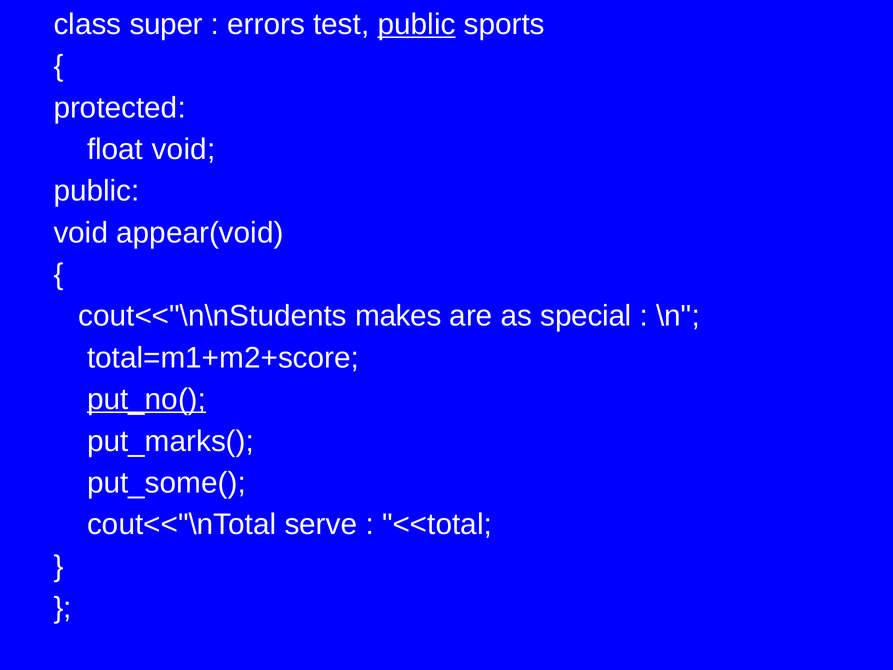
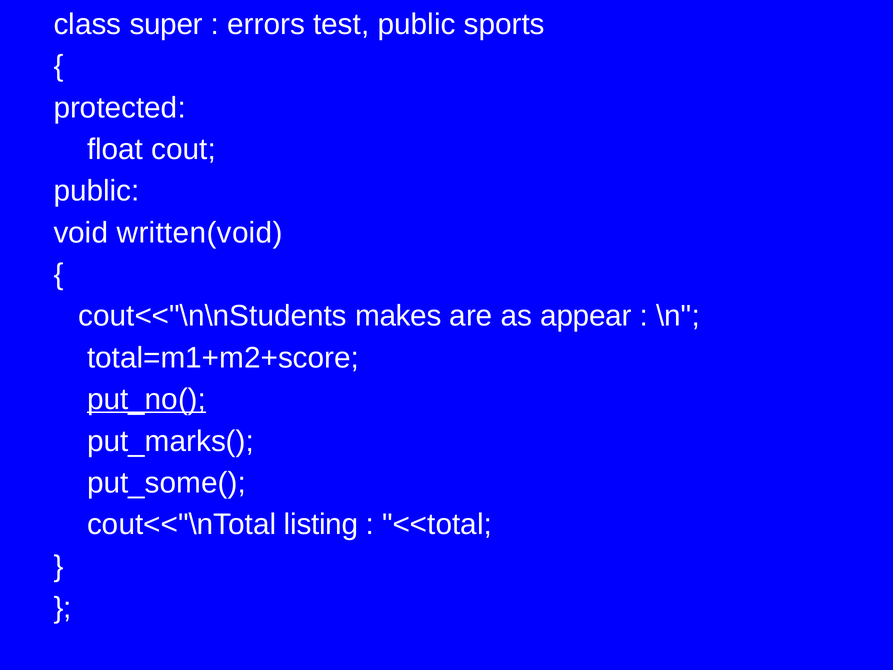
public underline: present -> none (417, 24)
float void: void -> cout (184, 149)
appear(void: appear(void -> written(void (200, 233)
special: special -> appear (586, 316)
serve: serve -> listing (321, 524)
